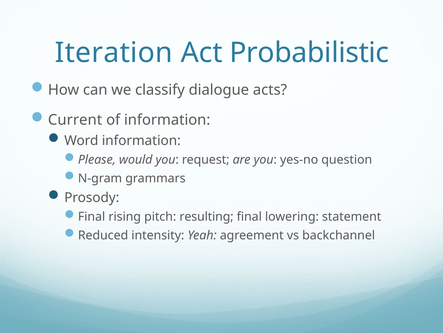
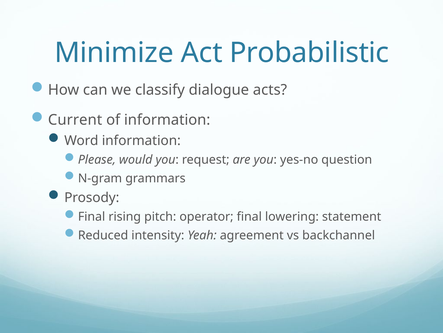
Iteration: Iteration -> Minimize (114, 53)
resulting: resulting -> operator (206, 216)
